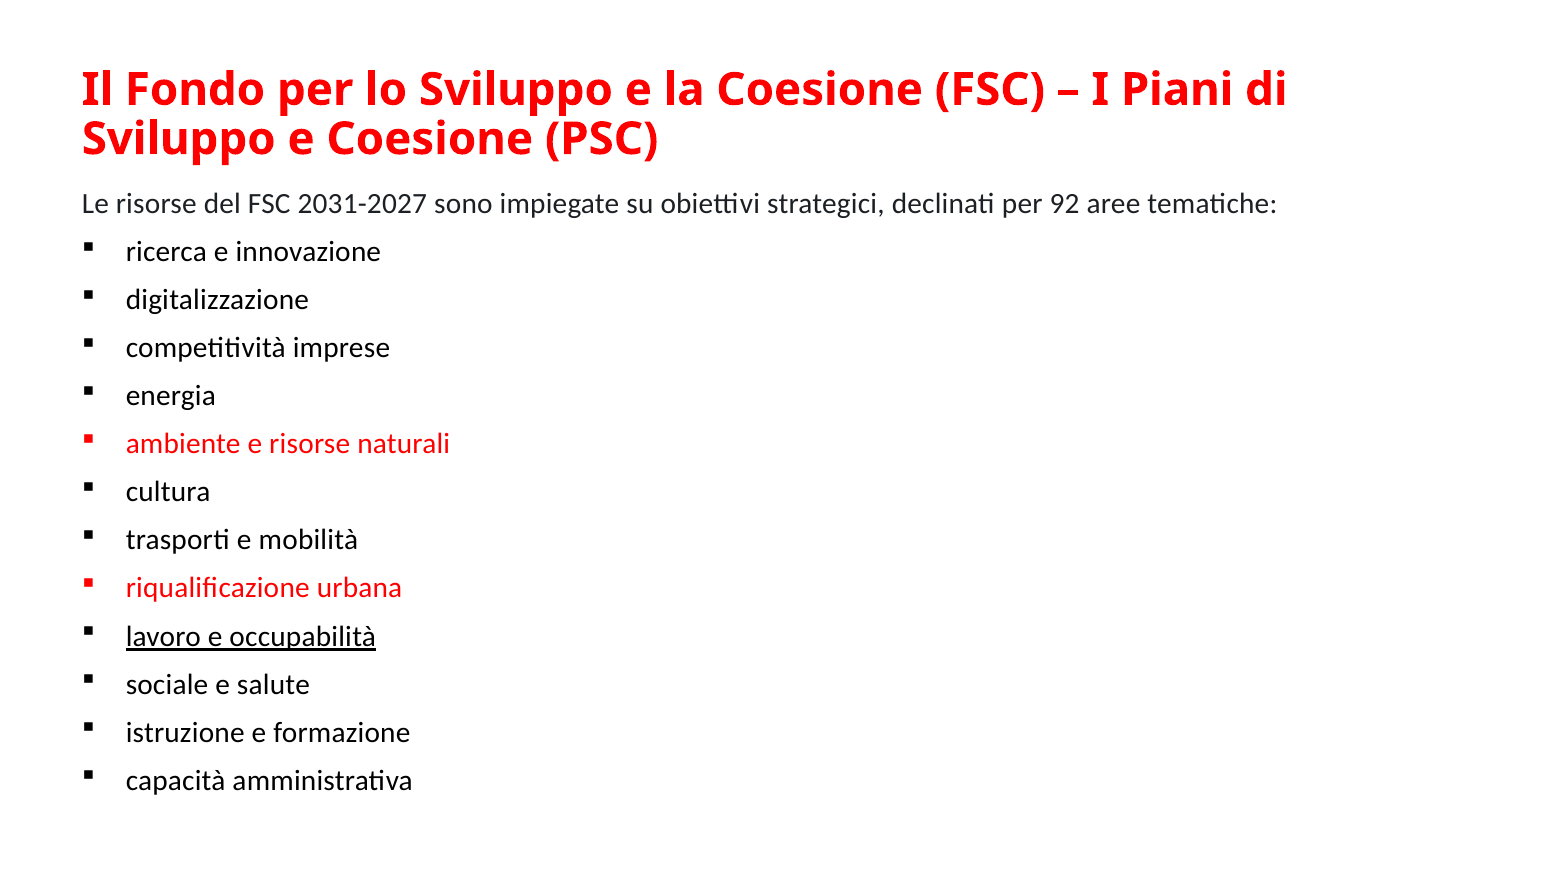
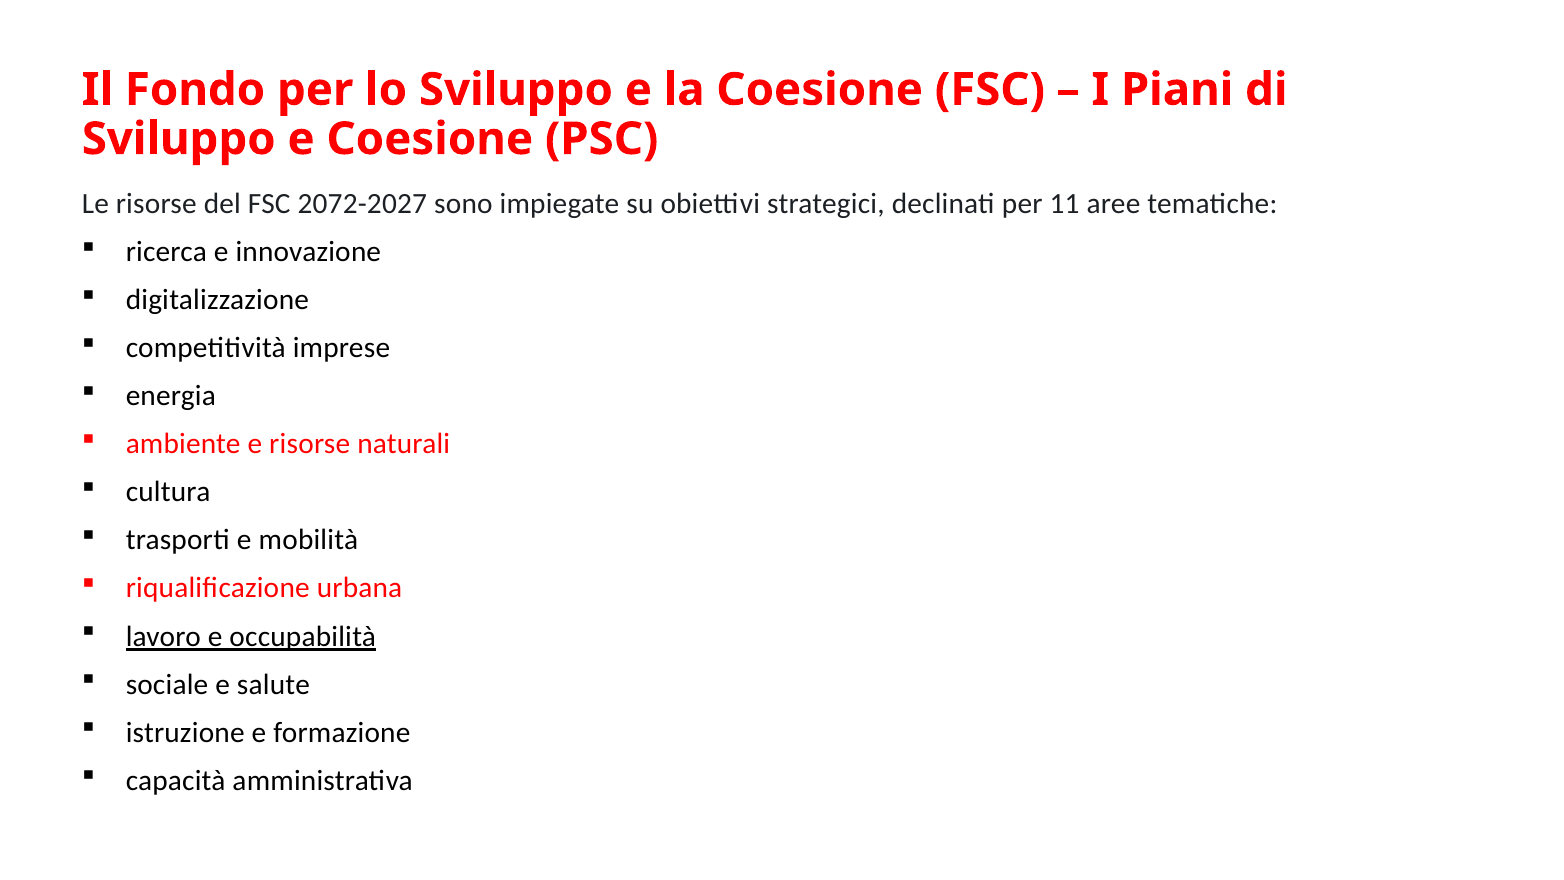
2031-2027: 2031-2027 -> 2072-2027 (362, 204)
92: 92 -> 11 (1065, 204)
